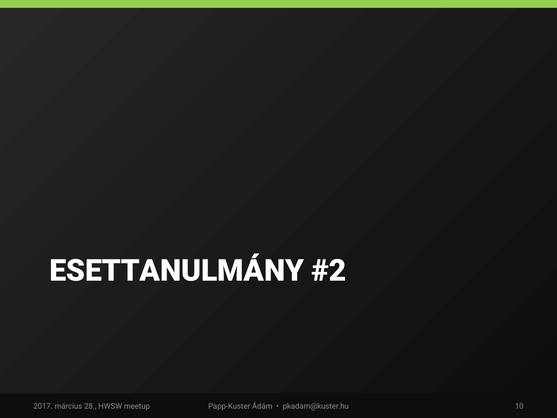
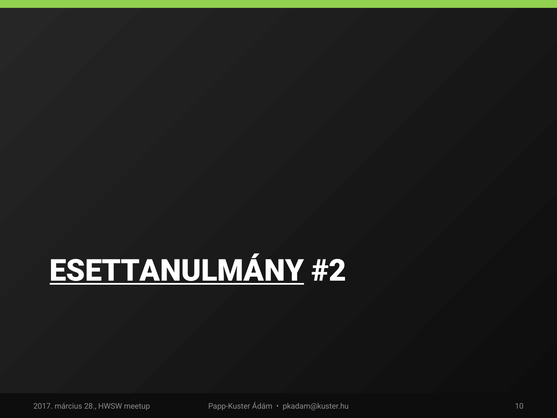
ESETTANULMÁNY underline: none -> present (177, 271)
